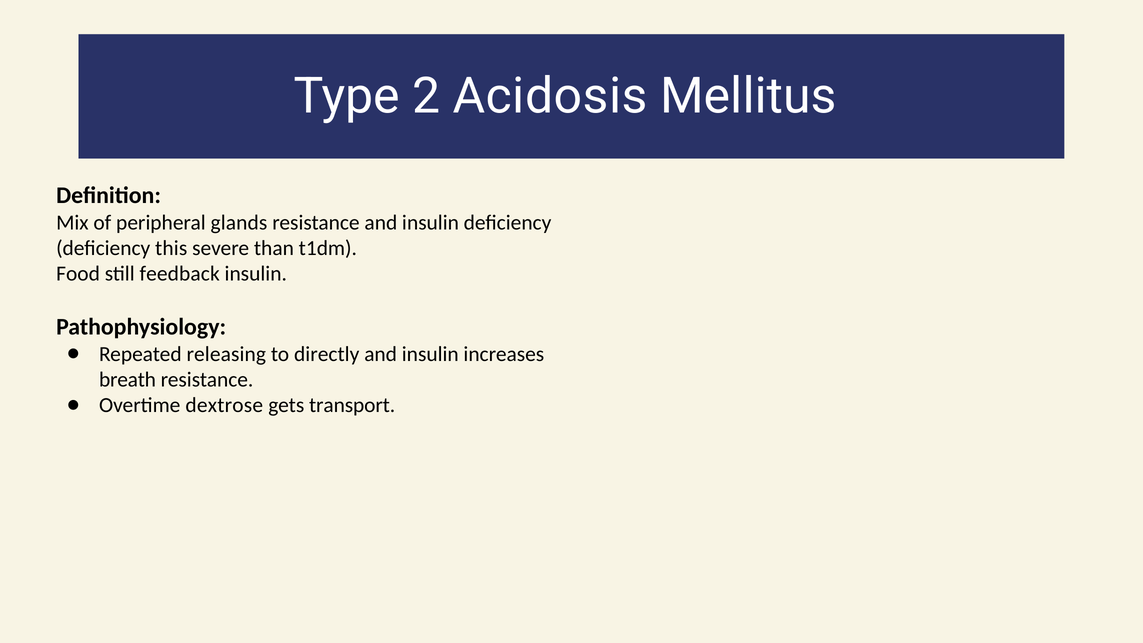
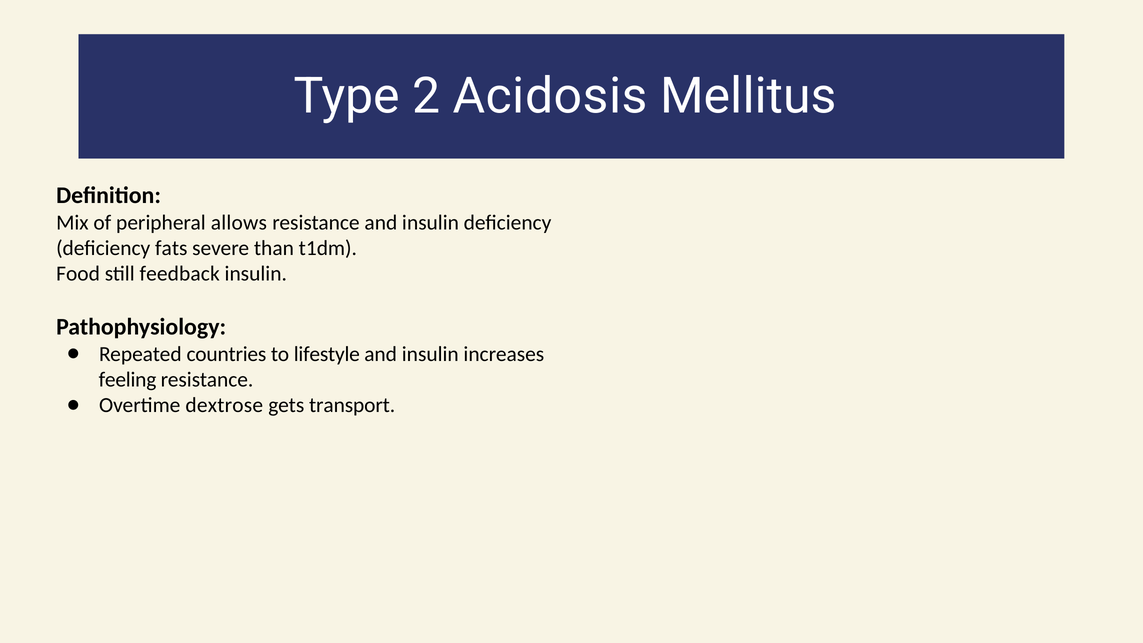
glands: glands -> allows (239, 222)
this: this -> fats (171, 248)
releasing: releasing -> countries (226, 354)
directly: directly -> lifestyle (327, 354)
breath: breath -> feeling (128, 380)
